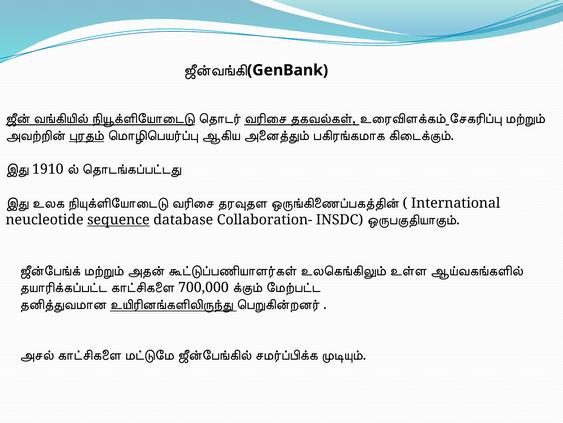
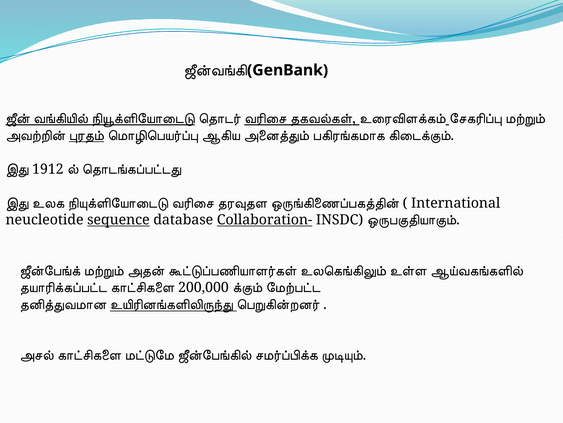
1910: 1910 -> 1912 (48, 169)
Collaboration- underline: none -> present (265, 220)
700,000: 700,000 -> 200,000 (203, 287)
